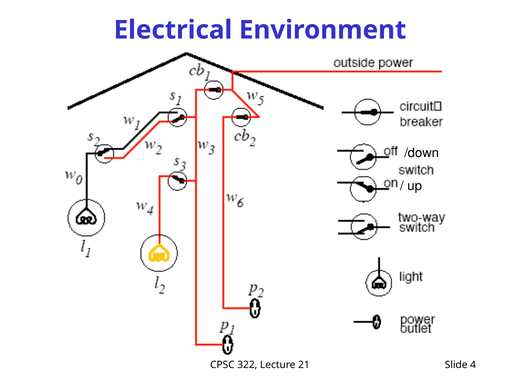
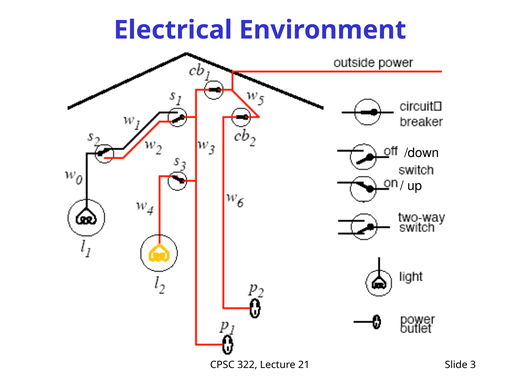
4: 4 -> 3 (473, 365)
